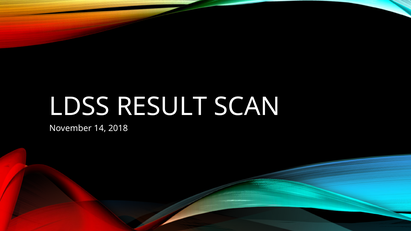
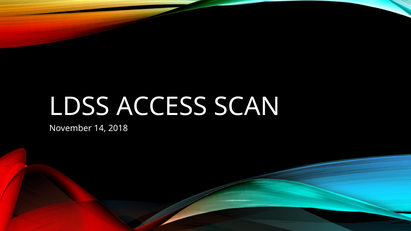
RESULT: RESULT -> ACCESS (162, 107)
